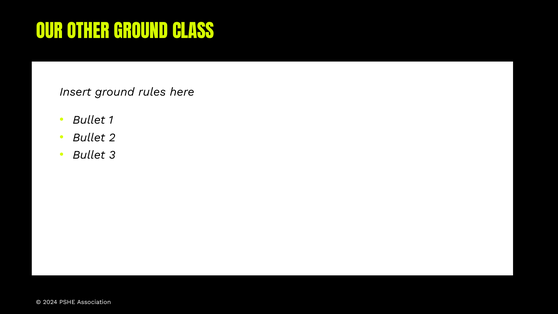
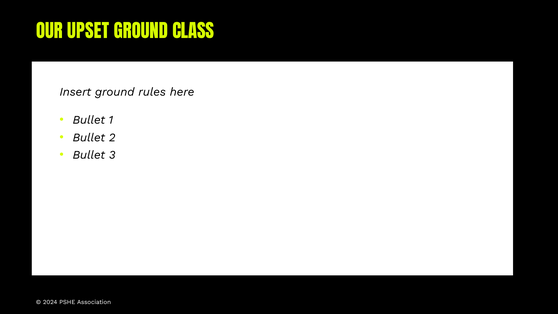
OTHER: OTHER -> UPSET (88, 32)
